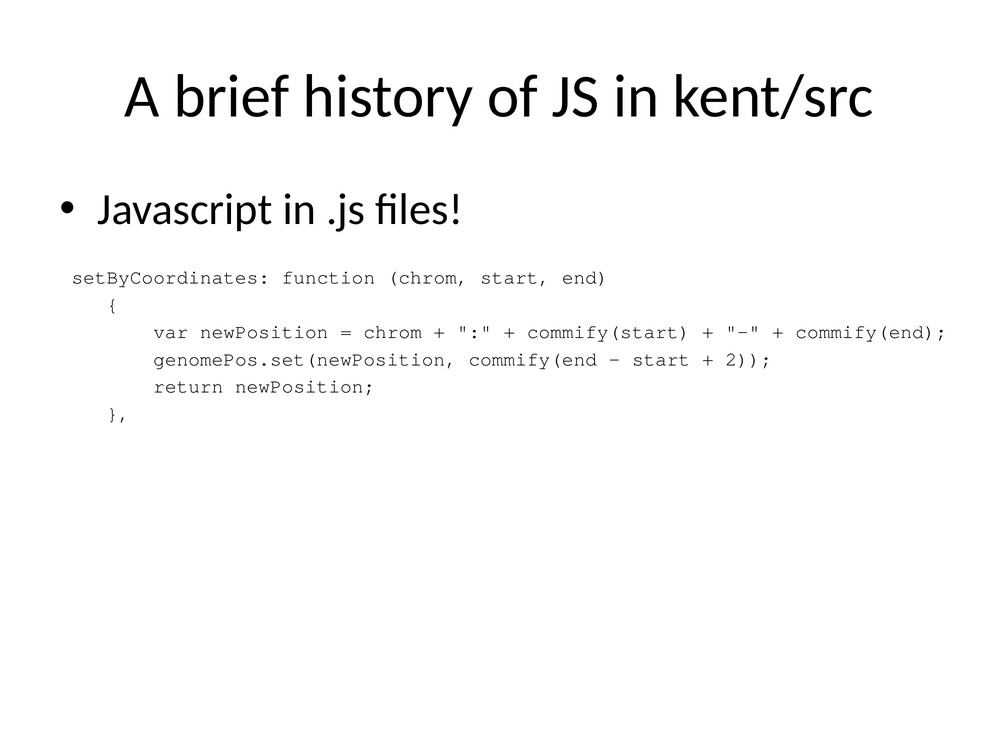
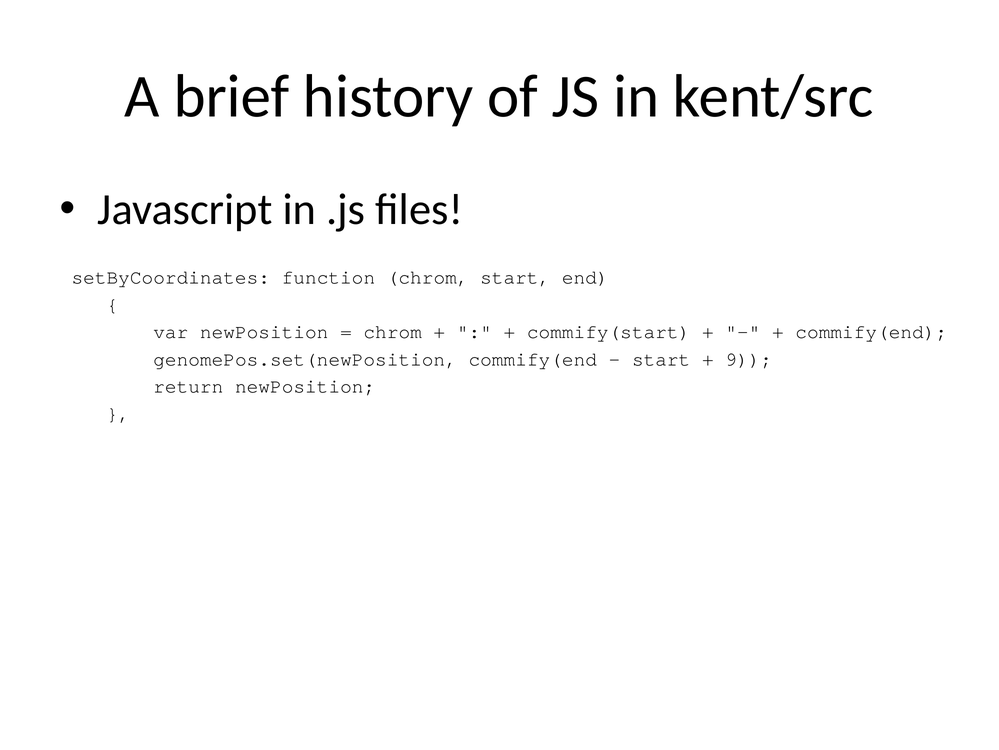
2: 2 -> 9 (749, 359)
